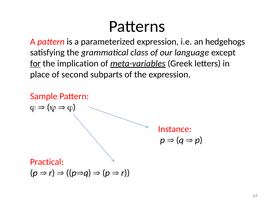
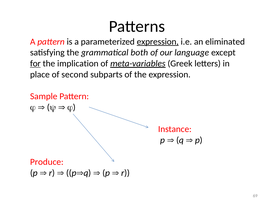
expression underline: none -> present (158, 42)
hedgehogs: hedgehogs -> eliminated (225, 42)
class: class -> both (139, 53)
Practical: Practical -> Produce (47, 162)
